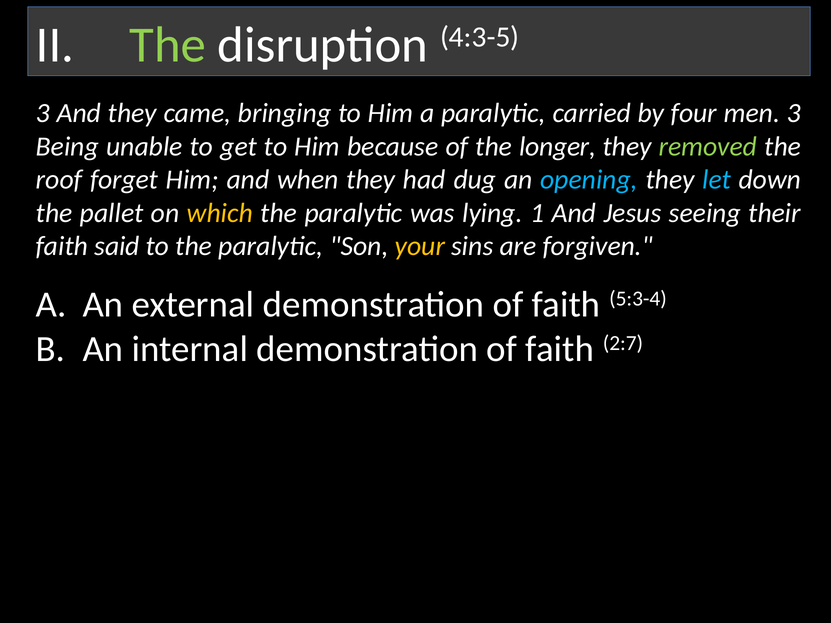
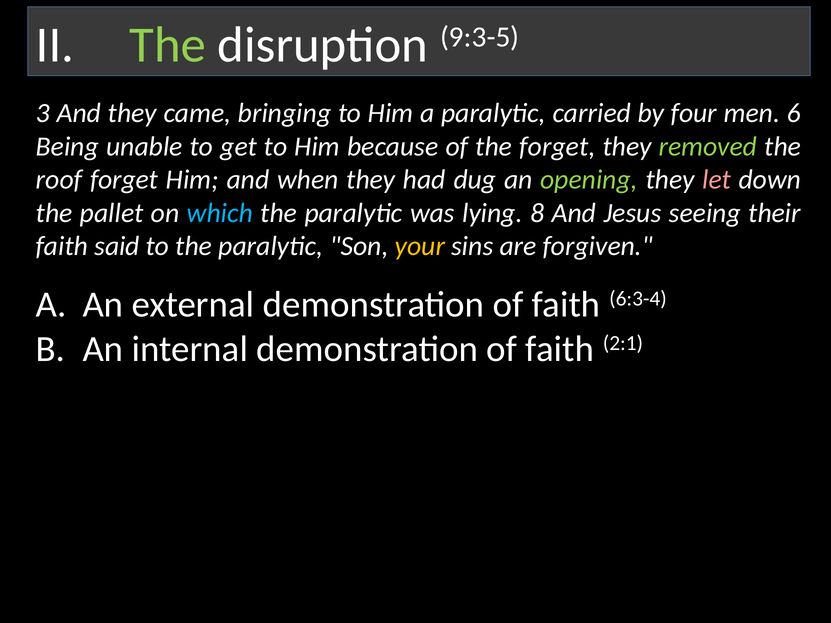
4:3-5: 4:3-5 -> 9:3-5 (480, 37)
men 3: 3 -> 6 (794, 113)
the longer: longer -> forget (557, 147)
opening colour: light blue -> light green (589, 180)
let colour: light blue -> pink (717, 180)
which colour: yellow -> light blue (220, 213)
1: 1 -> 8 (537, 213)
5:3-4: 5:3-4 -> 6:3-4 (638, 299)
2:7: 2:7 -> 2:1 (623, 343)
